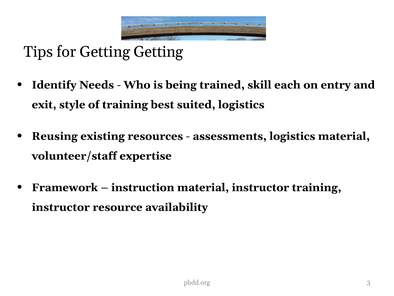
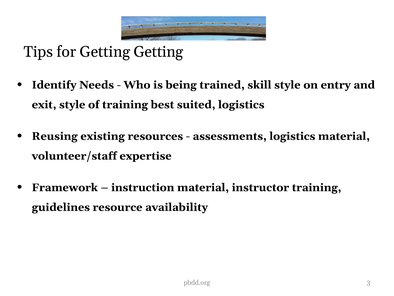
skill each: each -> style (287, 85)
instructor: instructor -> guidelines (61, 207)
